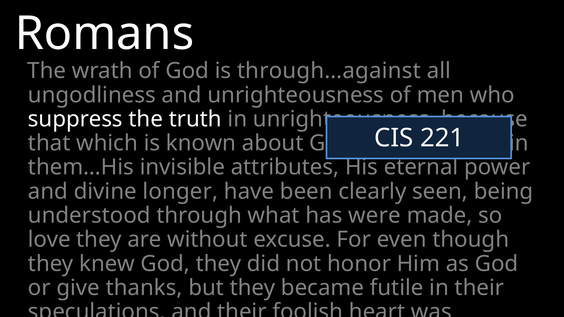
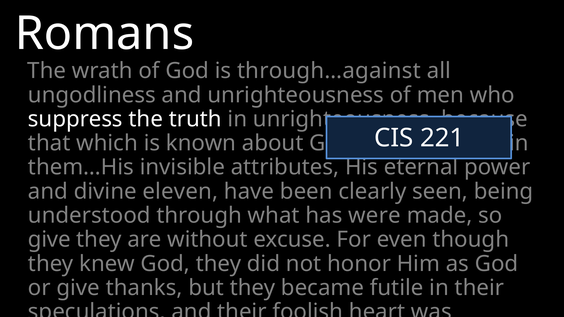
longer: longer -> eleven (180, 192)
love: love -> give (49, 240)
